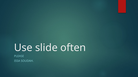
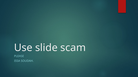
often: often -> scam (73, 48)
